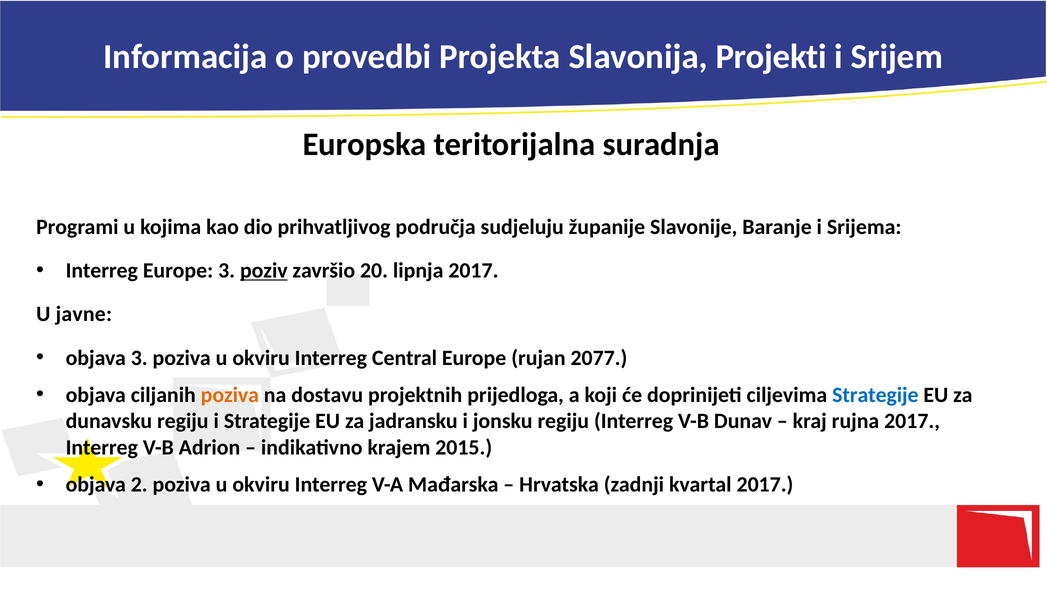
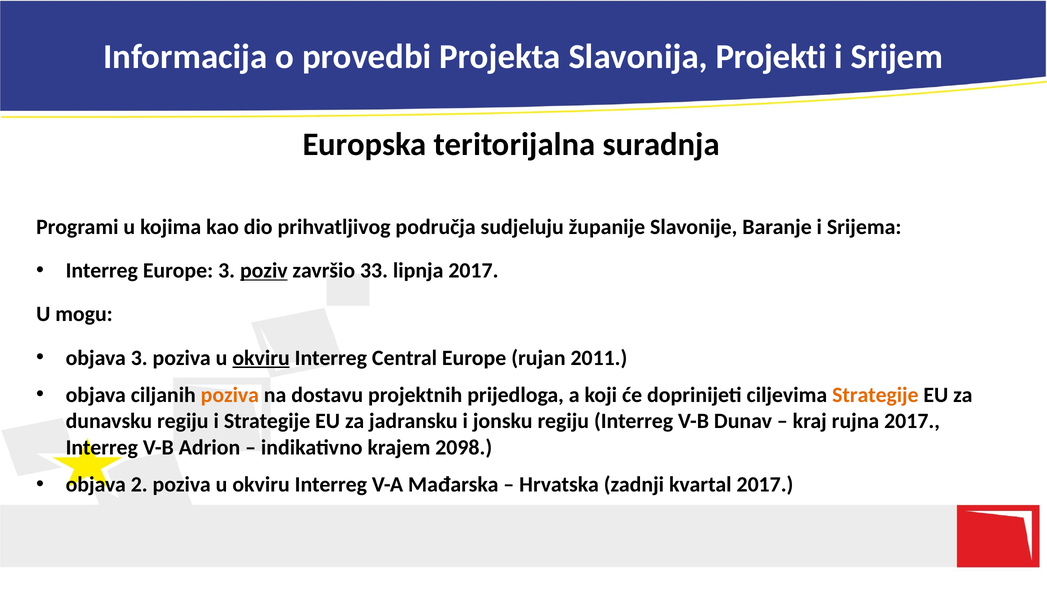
20: 20 -> 33 (374, 271)
javne: javne -> mogu (84, 314)
okviru underline: none -> present (261, 358)
2077: 2077 -> 2011 (599, 358)
Strategije colour: blue -> orange (875, 395)
2015: 2015 -> 2098 (464, 447)
